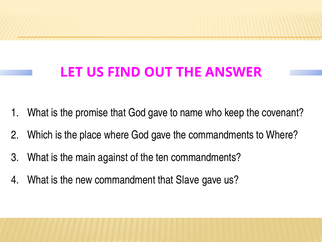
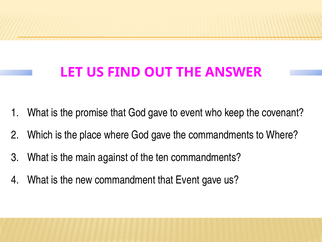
to name: name -> event (191, 112)
that Slave: Slave -> Event (188, 179)
